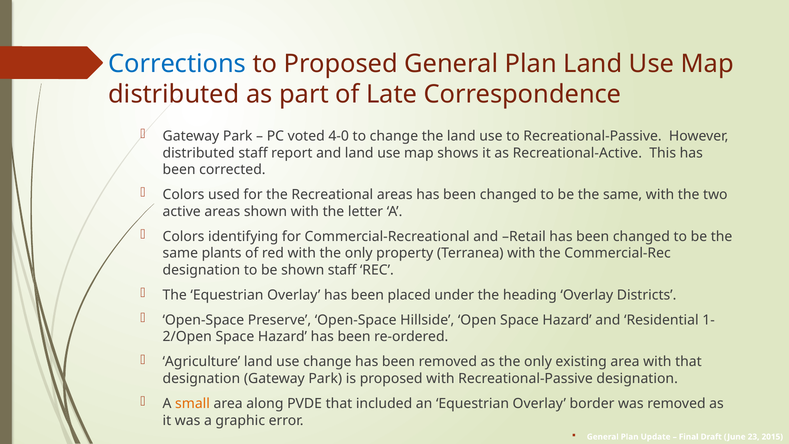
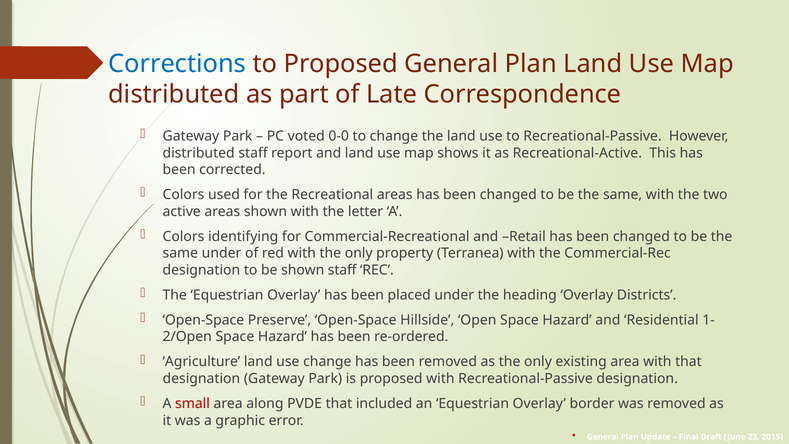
4-0: 4-0 -> 0-0 (339, 136)
same plants: plants -> under (222, 253)
small colour: orange -> red (193, 403)
